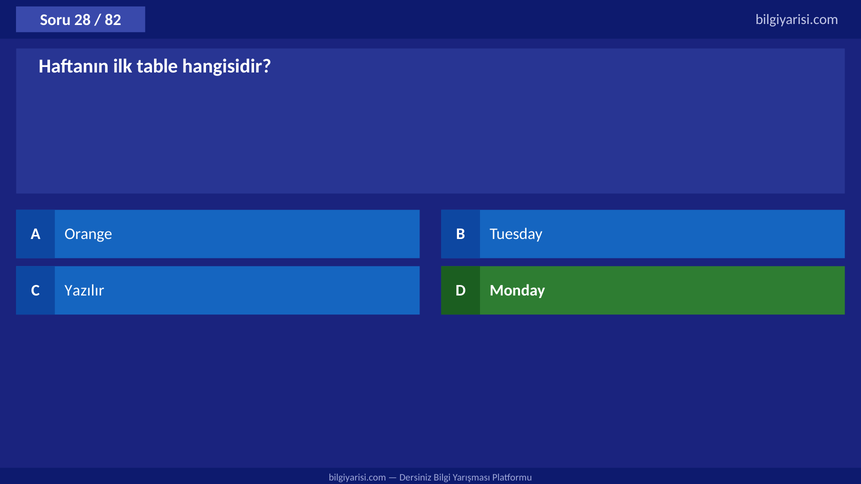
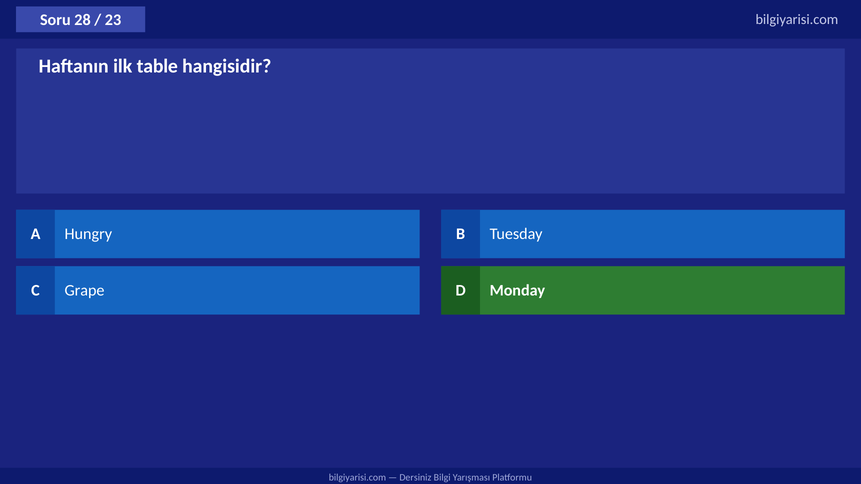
82: 82 -> 23 (113, 20)
Orange: Orange -> Hungry (88, 234)
Yazılır: Yazılır -> Grape (85, 291)
